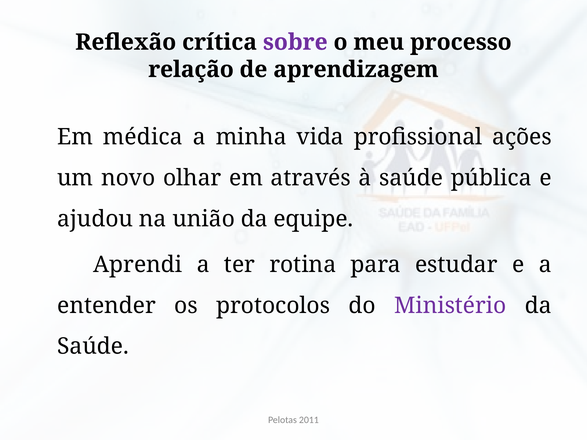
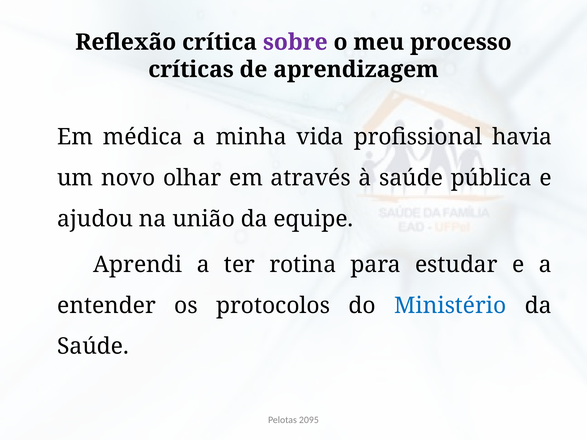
relação: relação -> críticas (191, 70)
ações: ações -> havia (522, 137)
Ministério colour: purple -> blue (450, 306)
2011: 2011 -> 2095 (309, 420)
